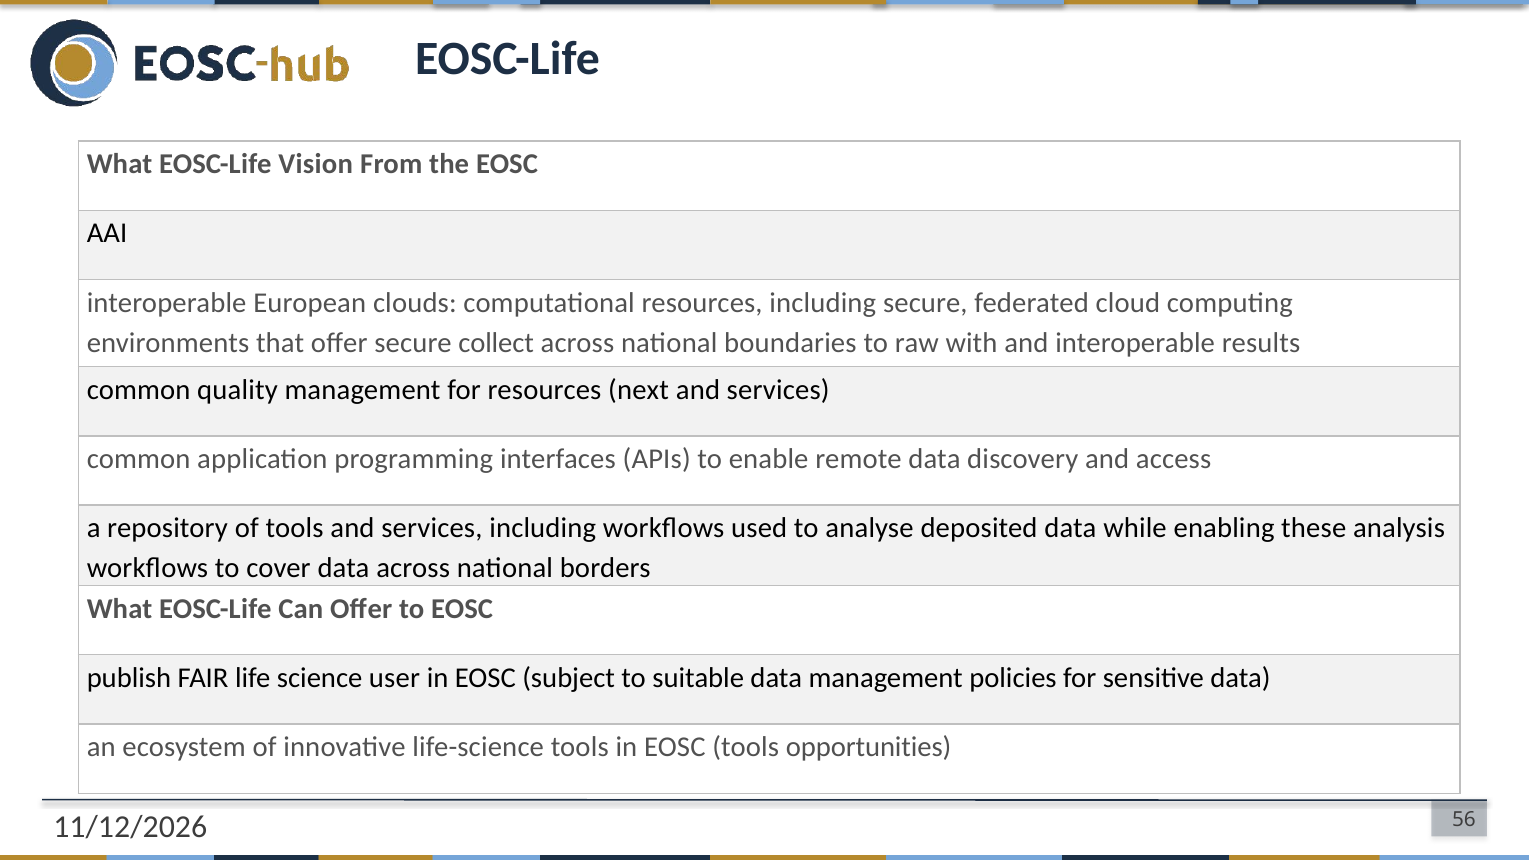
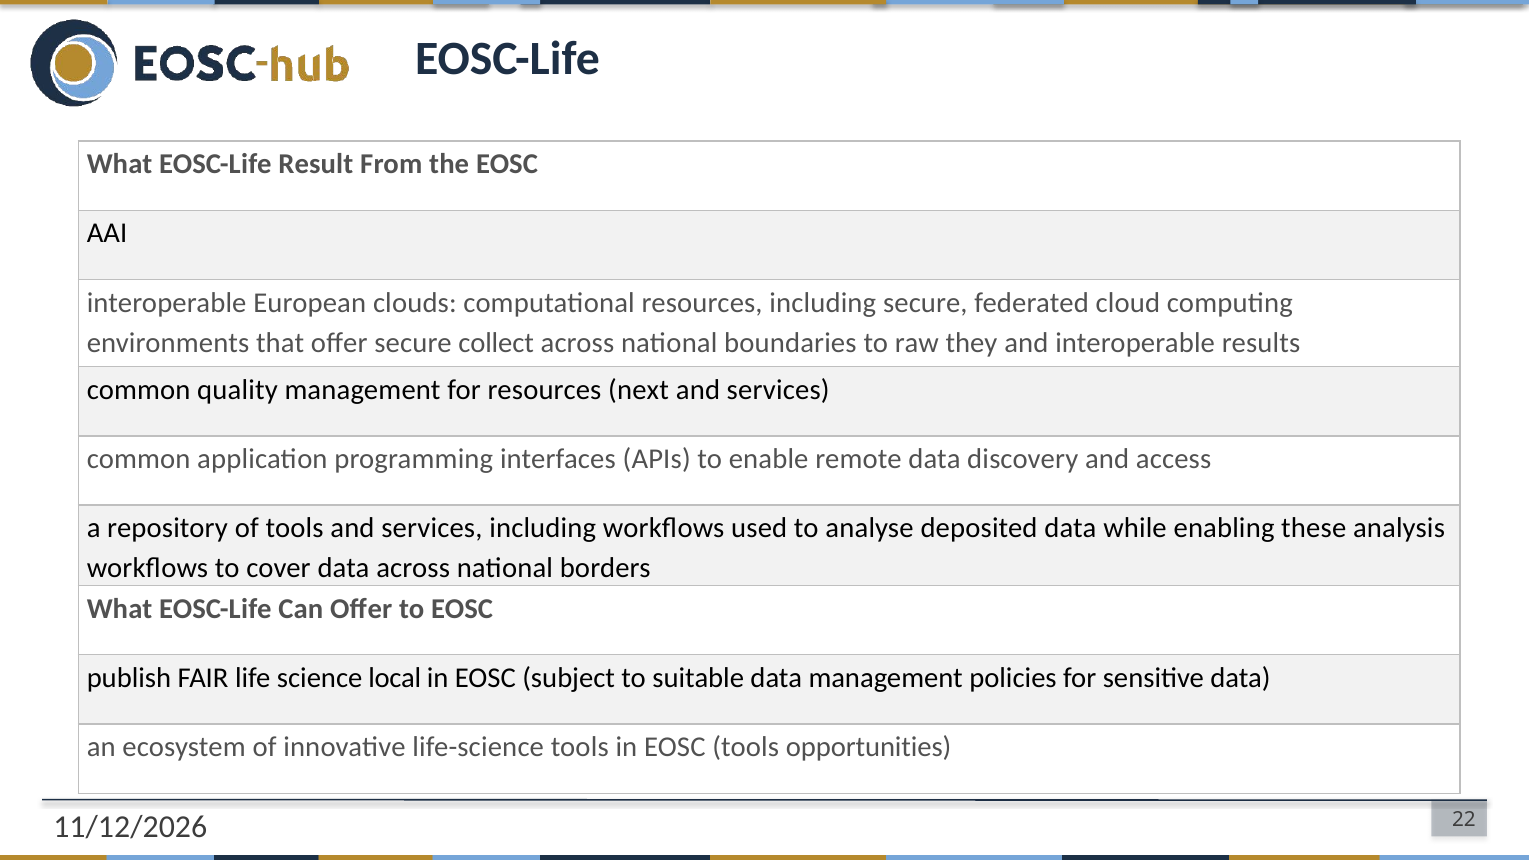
Vision: Vision -> Result (316, 164)
with: with -> they (971, 343)
user: user -> local (395, 678)
56: 56 -> 22 (1464, 820)
